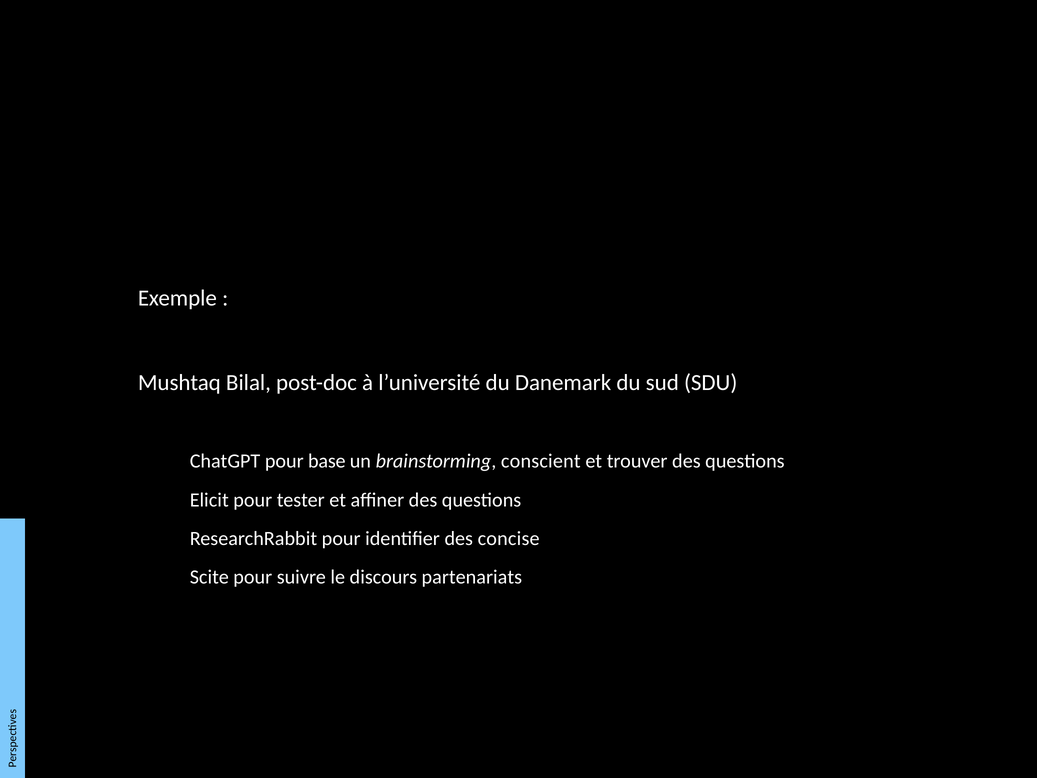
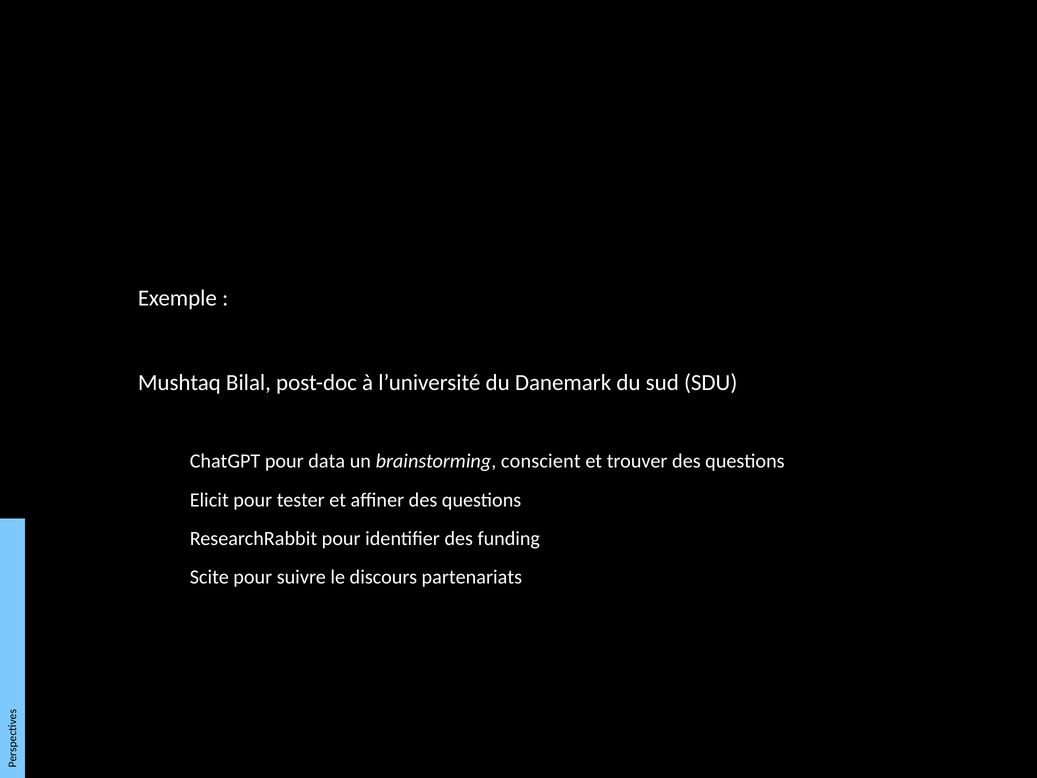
base: base -> data (327, 461)
concise: concise -> funding (509, 538)
